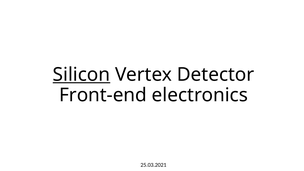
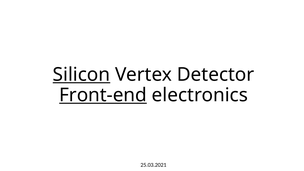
Front-end underline: none -> present (103, 95)
